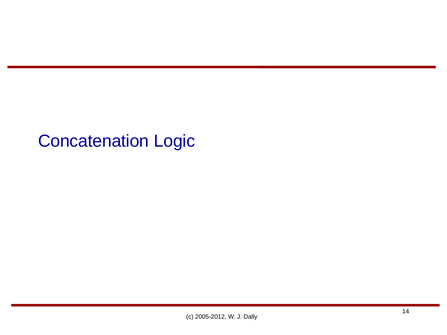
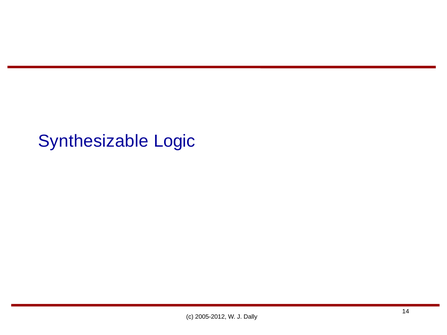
Concatenation: Concatenation -> Synthesizable (93, 141)
